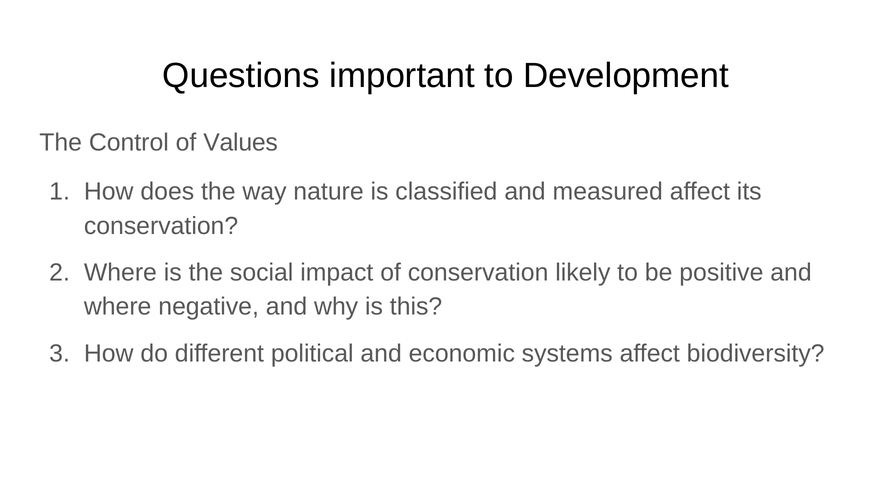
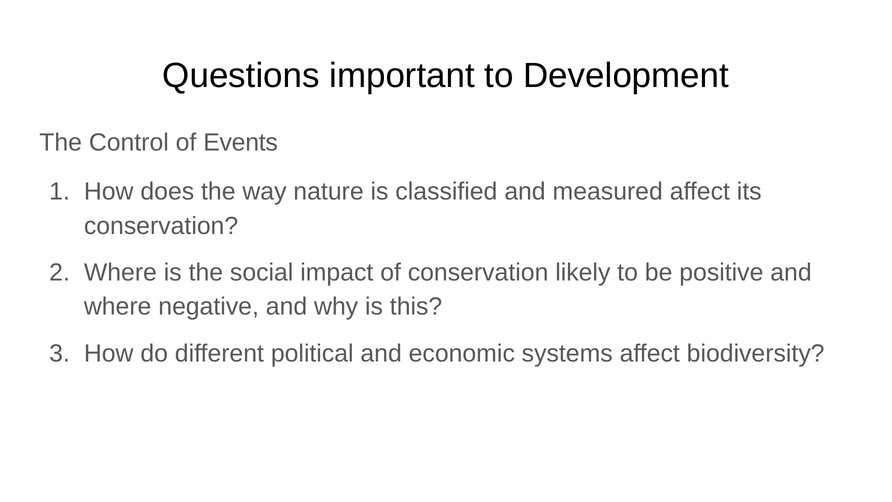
Values: Values -> Events (241, 142)
